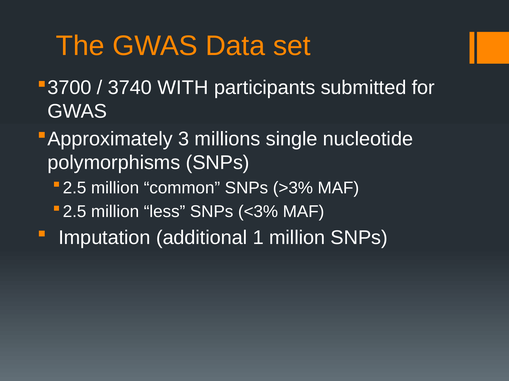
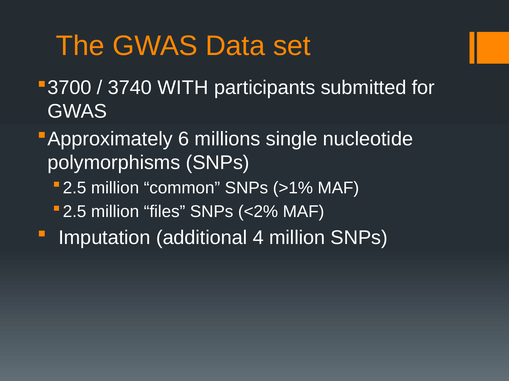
3: 3 -> 6 (184, 139)
>3%: >3% -> >1% (293, 188)
less: less -> files (165, 212)
<3%: <3% -> <2% (258, 212)
1: 1 -> 4 (258, 238)
